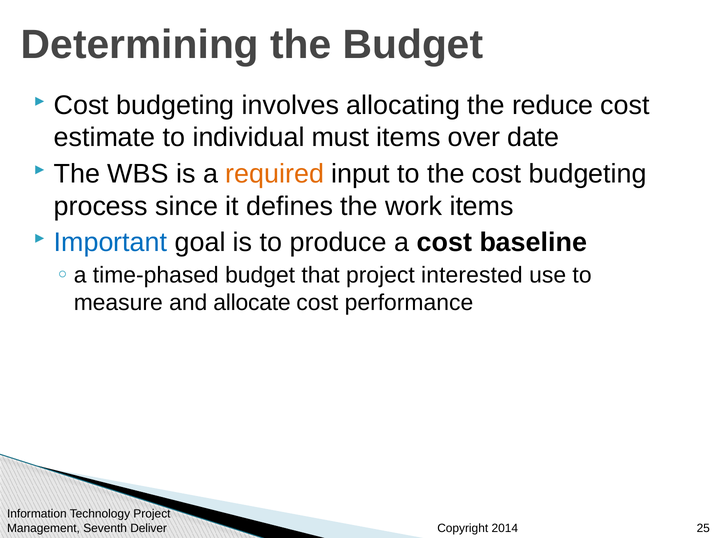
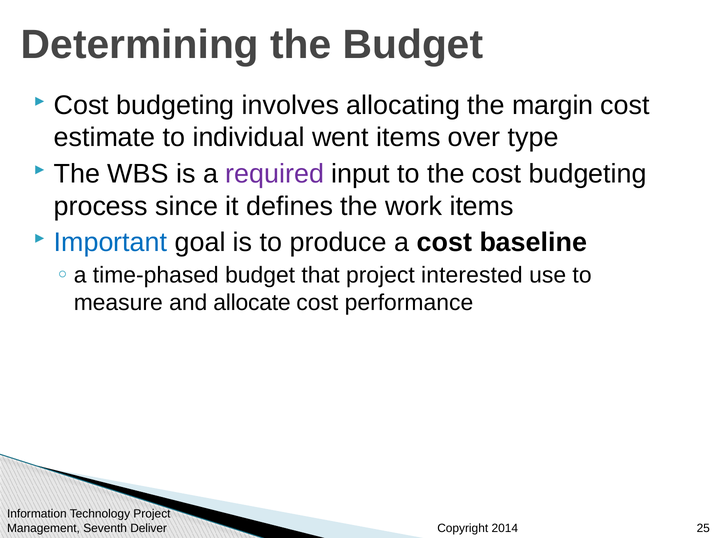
reduce: reduce -> margin (553, 105)
must: must -> went (340, 138)
date: date -> type (533, 138)
required colour: orange -> purple (275, 174)
